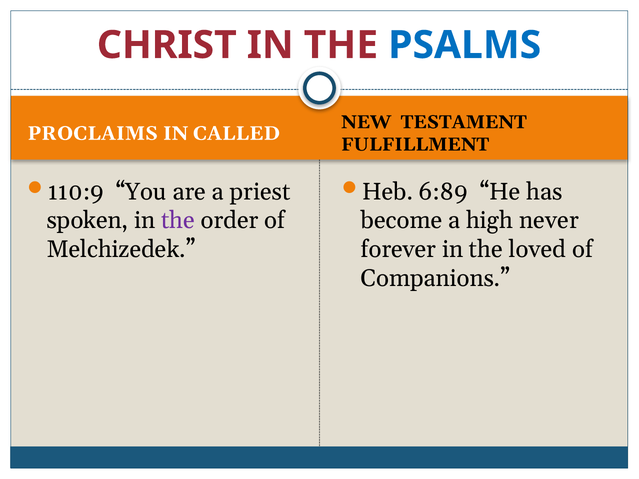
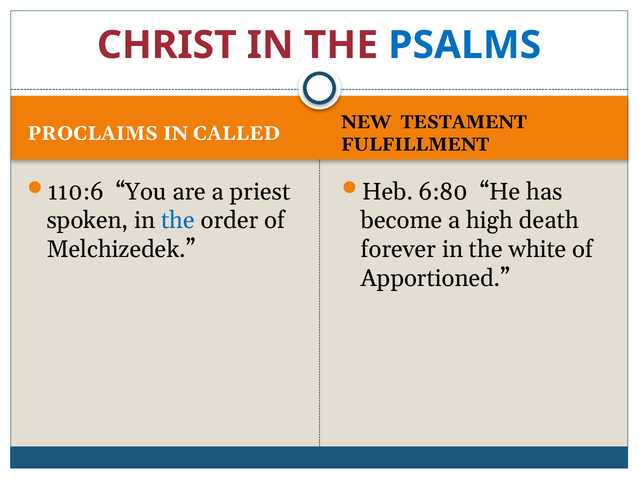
110:9: 110:9 -> 110:6 (76, 192)
6:89: 6:89 -> 6:80 (444, 192)
the colour: purple -> blue (178, 221)
never: never -> death (549, 221)
loved: loved -> white (538, 249)
Companions: Companions -> Apportioned (436, 278)
